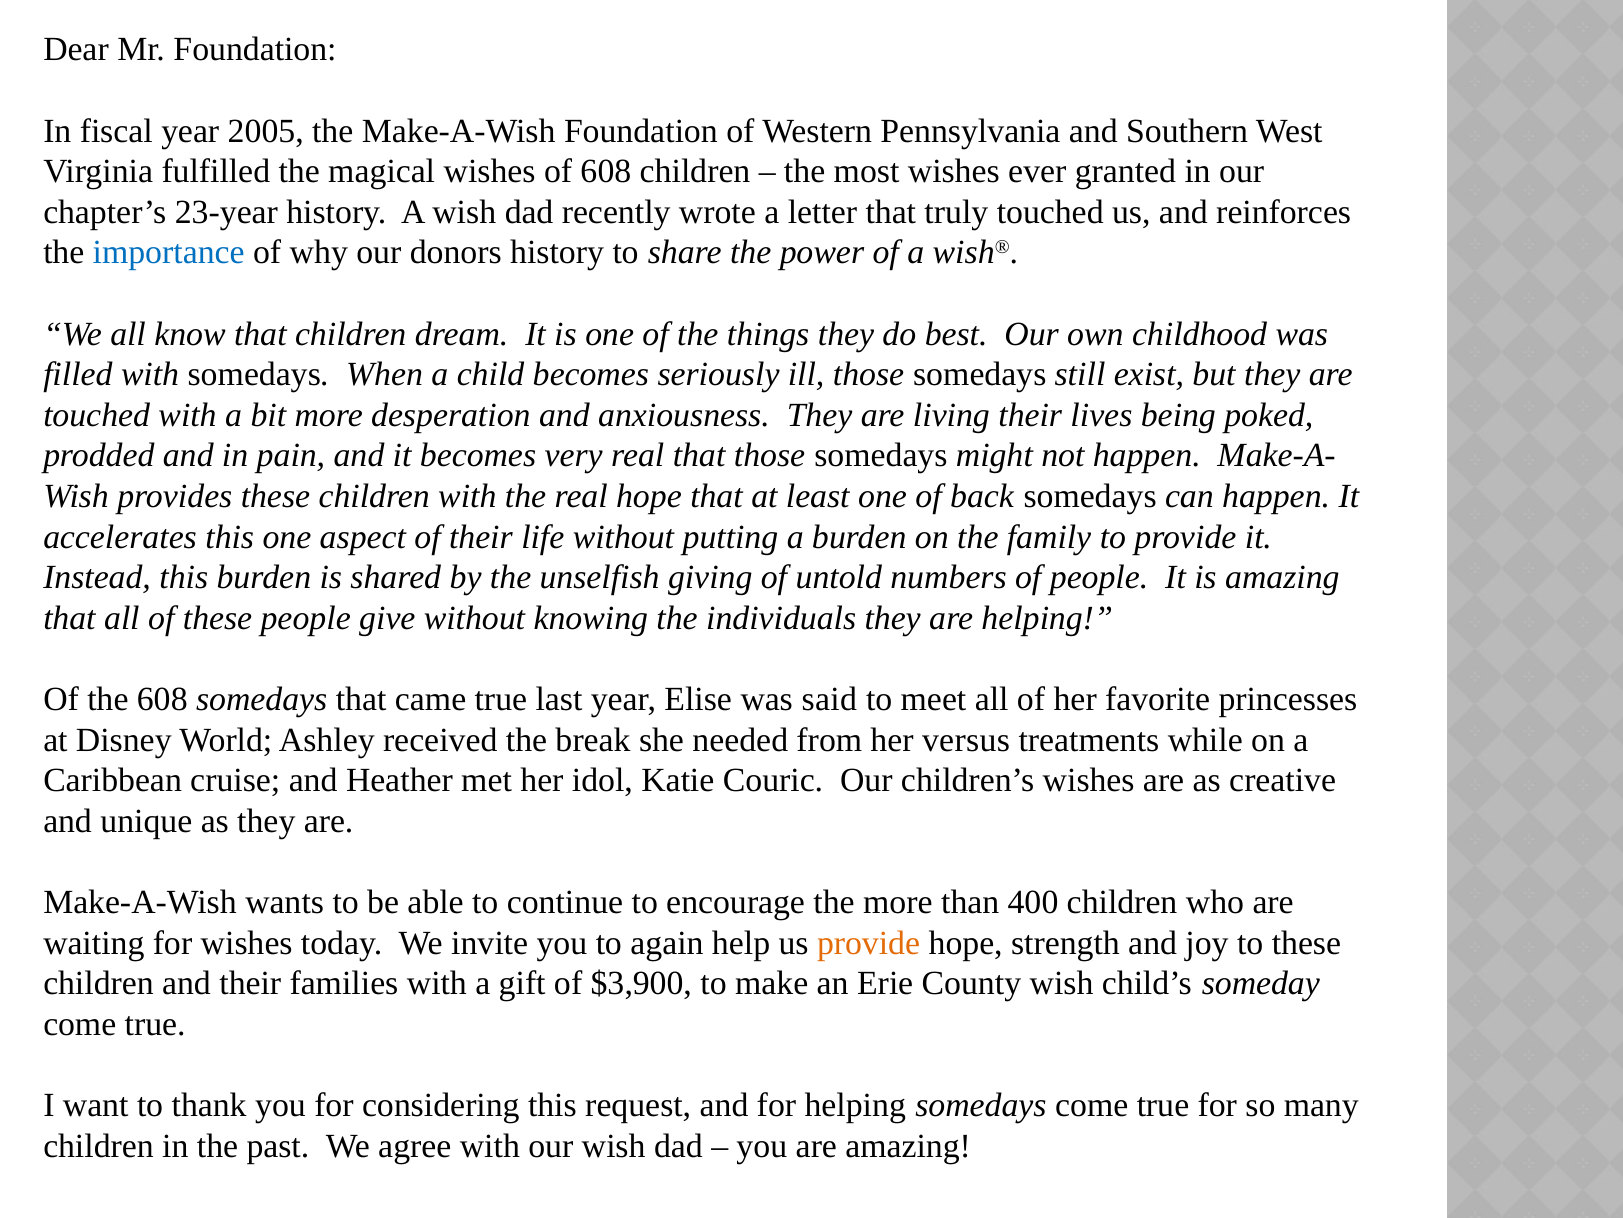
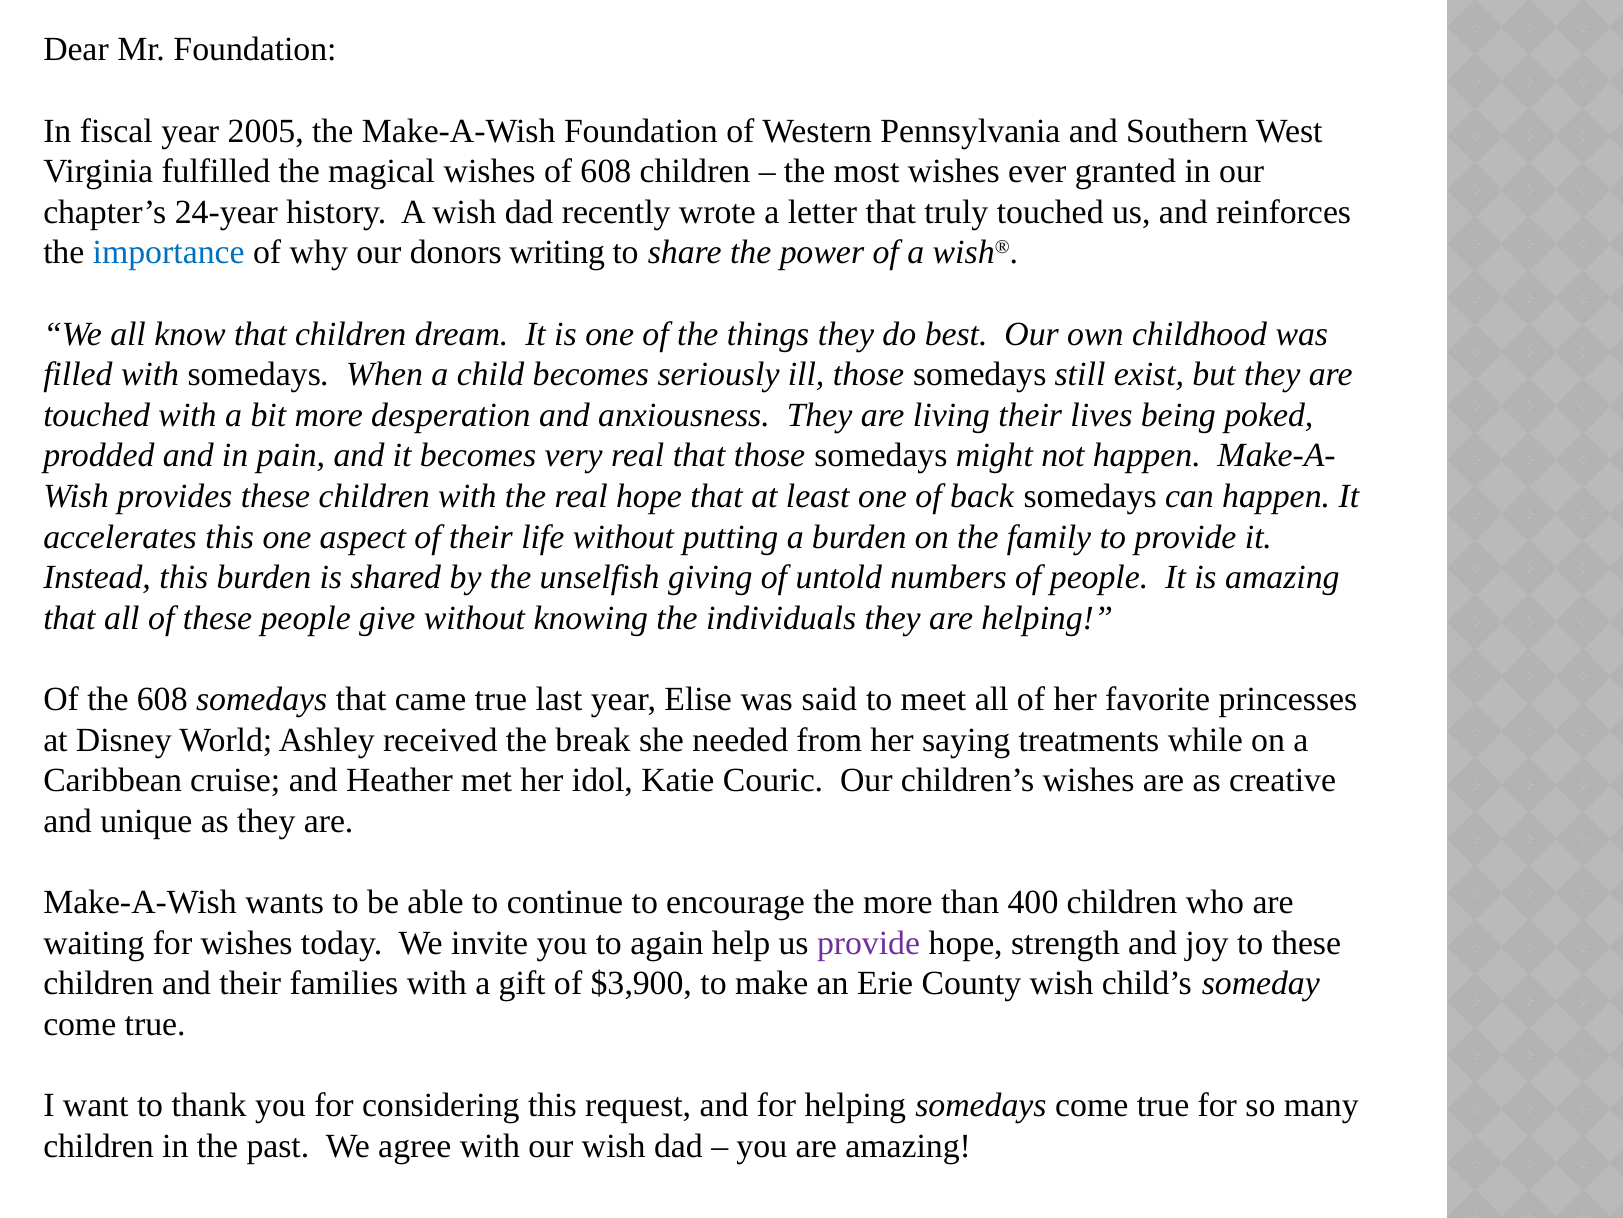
23-year: 23-year -> 24-year (226, 212)
donors history: history -> writing (557, 252)
versus: versus -> saying (966, 739)
provide colour: orange -> purple (869, 942)
